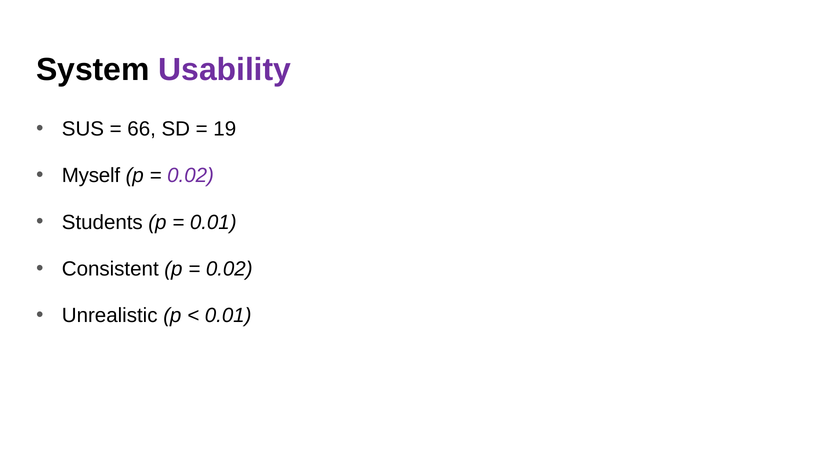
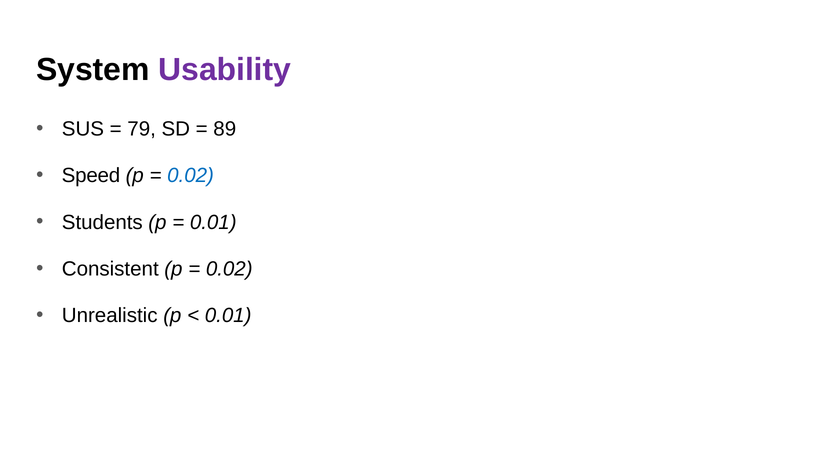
66: 66 -> 79 (142, 129)
19: 19 -> 89 (225, 129)
Myself: Myself -> Speed (91, 176)
0.02 colour: purple -> blue (191, 176)
